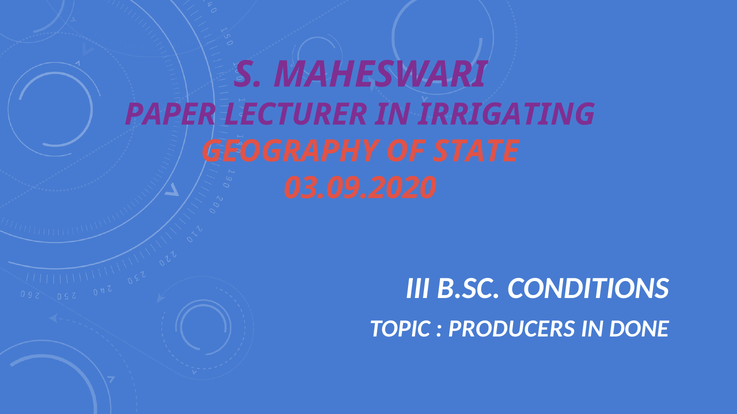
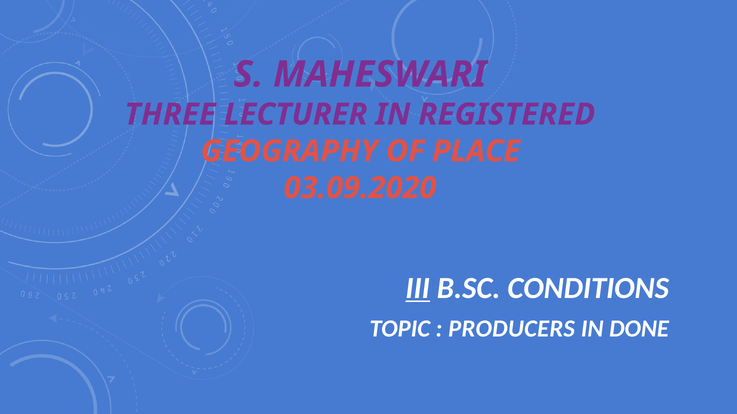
PAPER: PAPER -> THREE (170, 115)
IRRIGATING: IRRIGATING -> REGISTERED (507, 115)
STATE: STATE -> PLACE (476, 151)
III underline: none -> present (418, 288)
